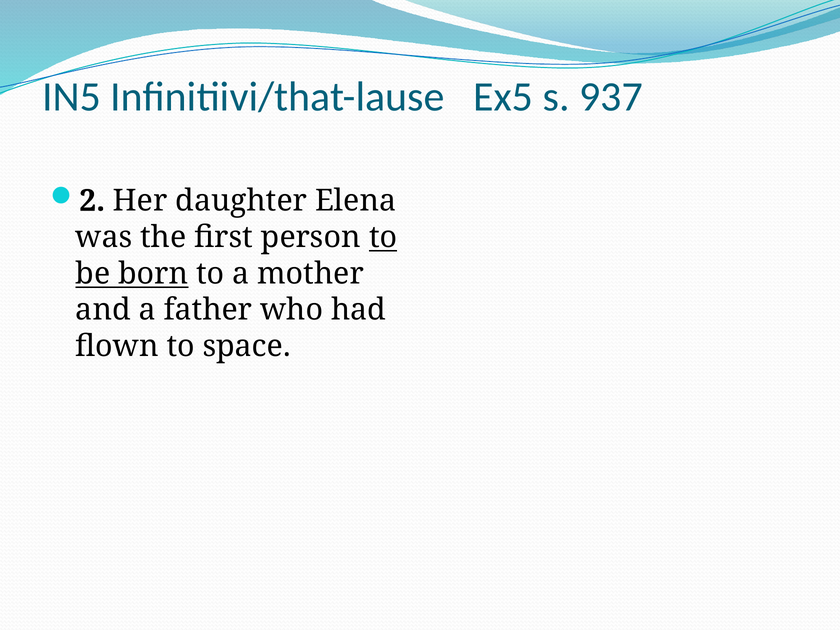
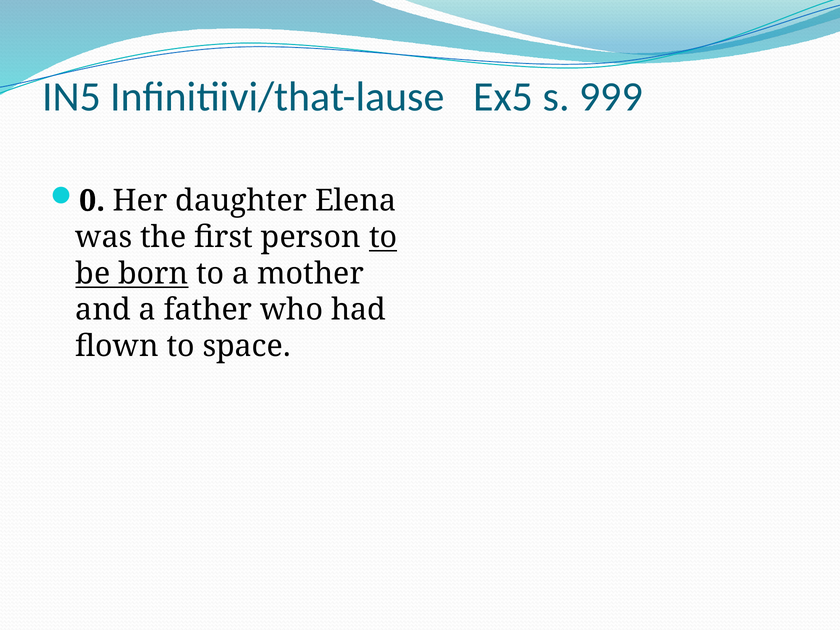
937: 937 -> 999 (611, 97)
2: 2 -> 0 (92, 201)
